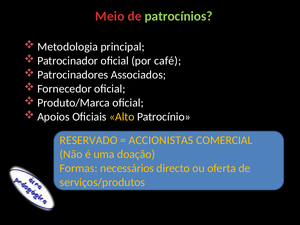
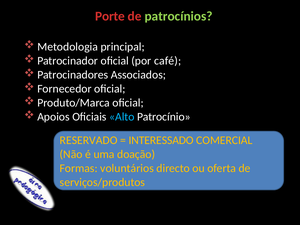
Meio: Meio -> Porte (110, 16)
Alto colour: yellow -> light blue (122, 117)
ACCIONISTAS: ACCIONISTAS -> INTERESSADO (161, 140)
necessários: necessários -> voluntários (127, 168)
